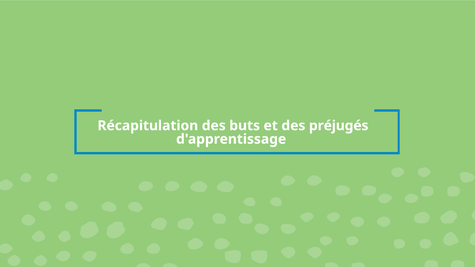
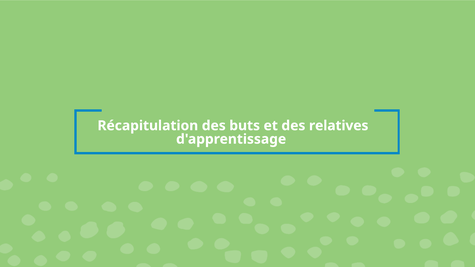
préjugés: préjugés -> relatives (339, 126)
